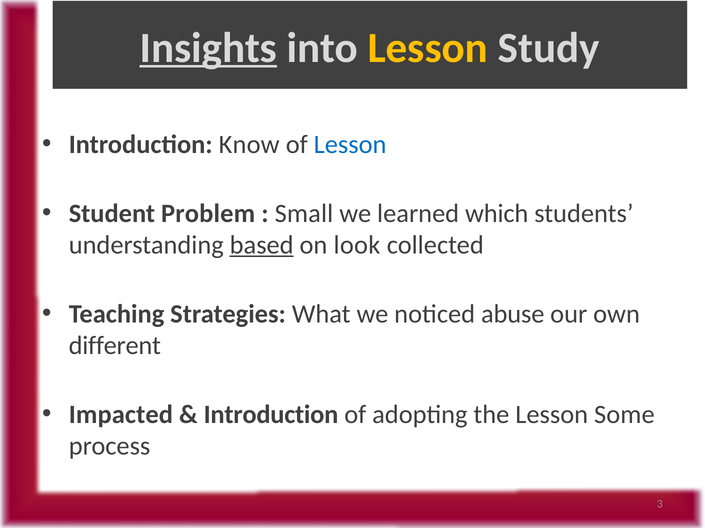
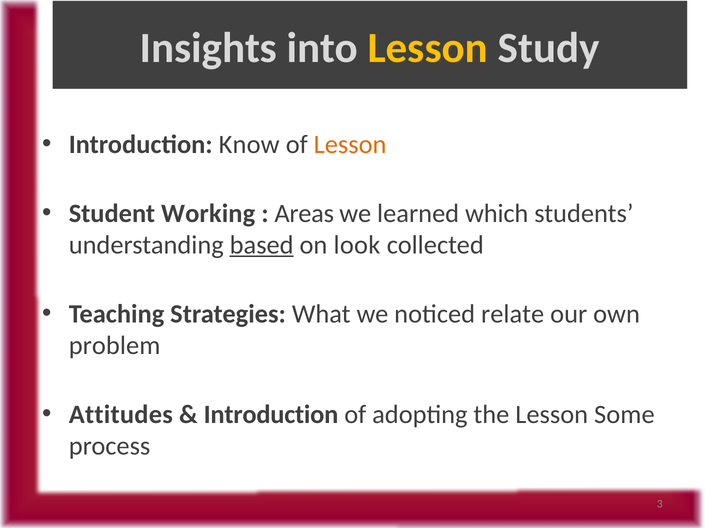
Insights underline: present -> none (208, 48)
Lesson colour: blue -> orange (350, 145)
Problem: Problem -> Working (208, 214)
Small: Small -> Areas (304, 214)
abuse: abuse -> relate (513, 314)
different: different -> problem (115, 346)
Impacted: Impacted -> Attitudes (121, 415)
